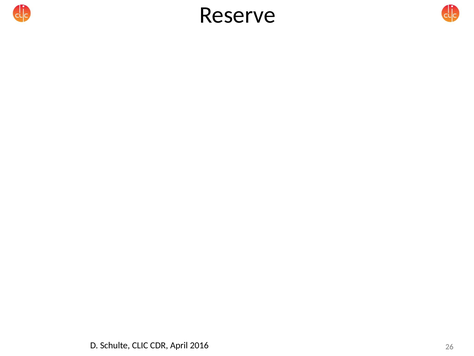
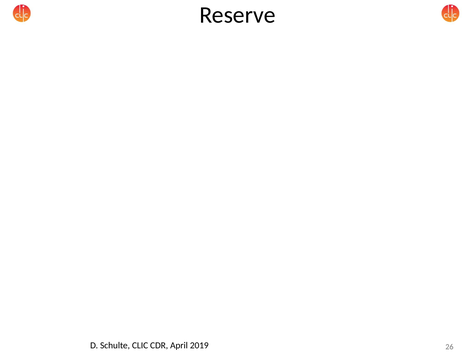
2016: 2016 -> 2019 (199, 345)
